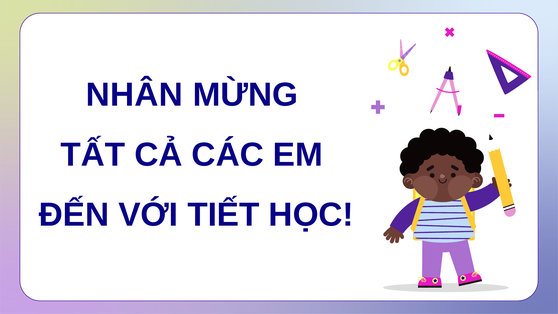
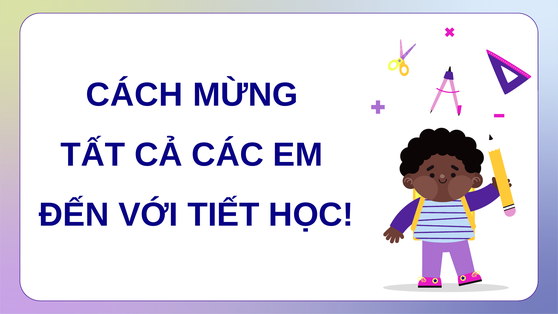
NHÂN: NHÂN -> CÁCH (134, 95)
